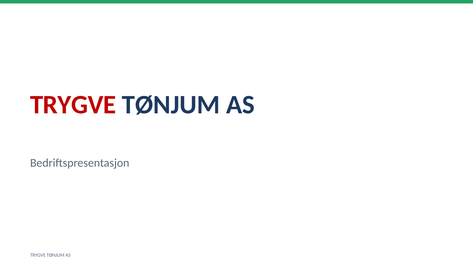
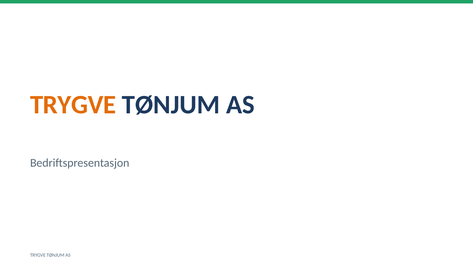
TRYGVE colour: red -> orange (73, 105)
